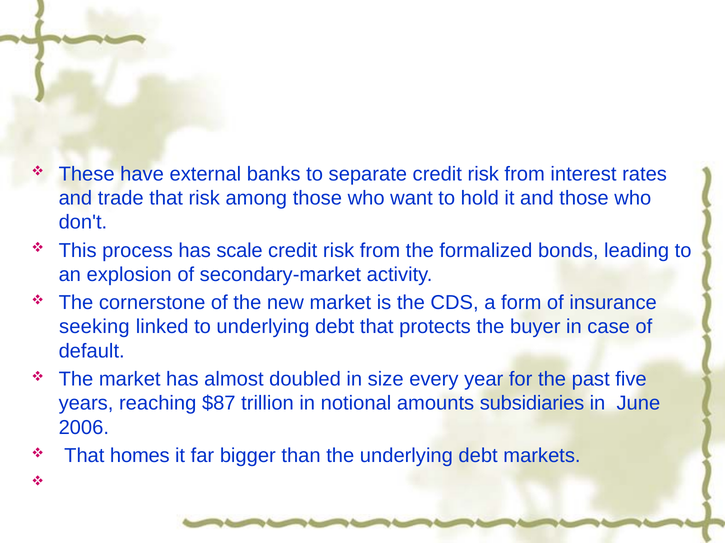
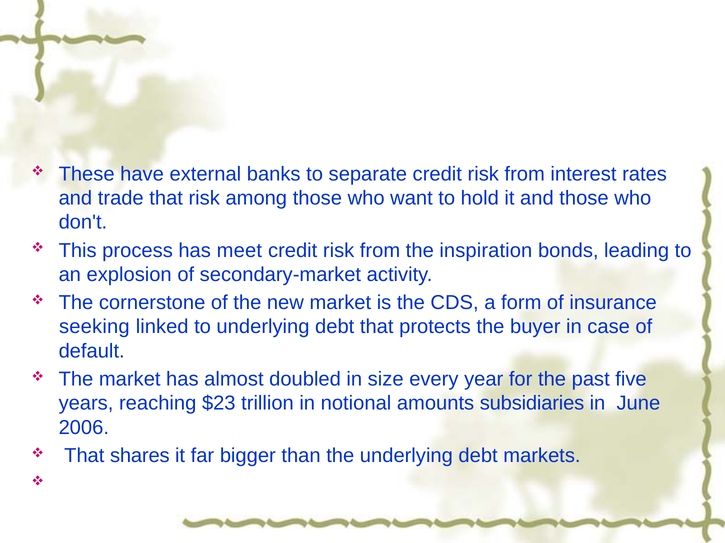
scale: scale -> meet (239, 251)
formalized: formalized -> inspiration (486, 251)
$87: $87 -> $23 (219, 404)
homes: homes -> shares (140, 456)
